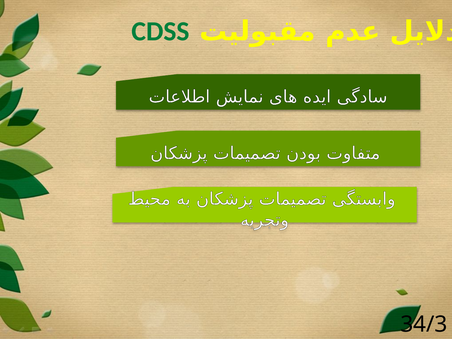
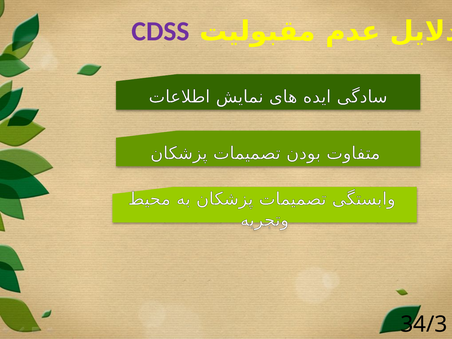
CDSS colour: green -> purple (161, 31)
